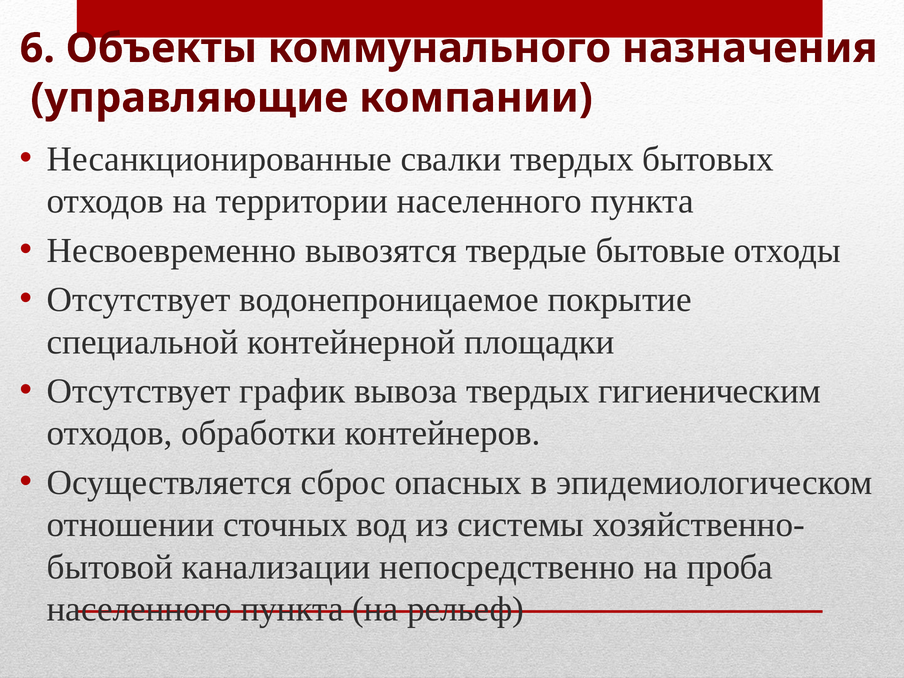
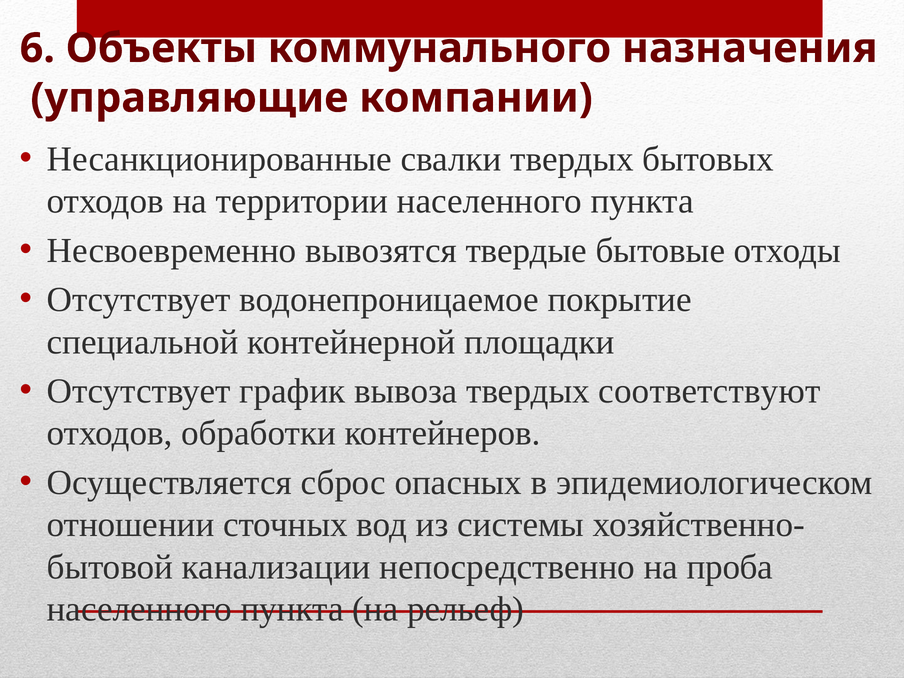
гигиеническим: гигиеническим -> соответствуют (709, 391)
